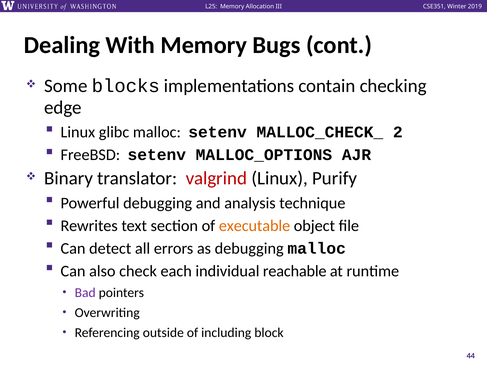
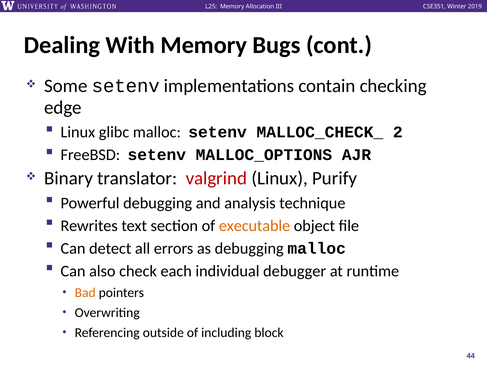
Some blocks: blocks -> setenv (126, 86)
reachable: reachable -> debugger (295, 271)
Bad colour: purple -> orange (85, 293)
